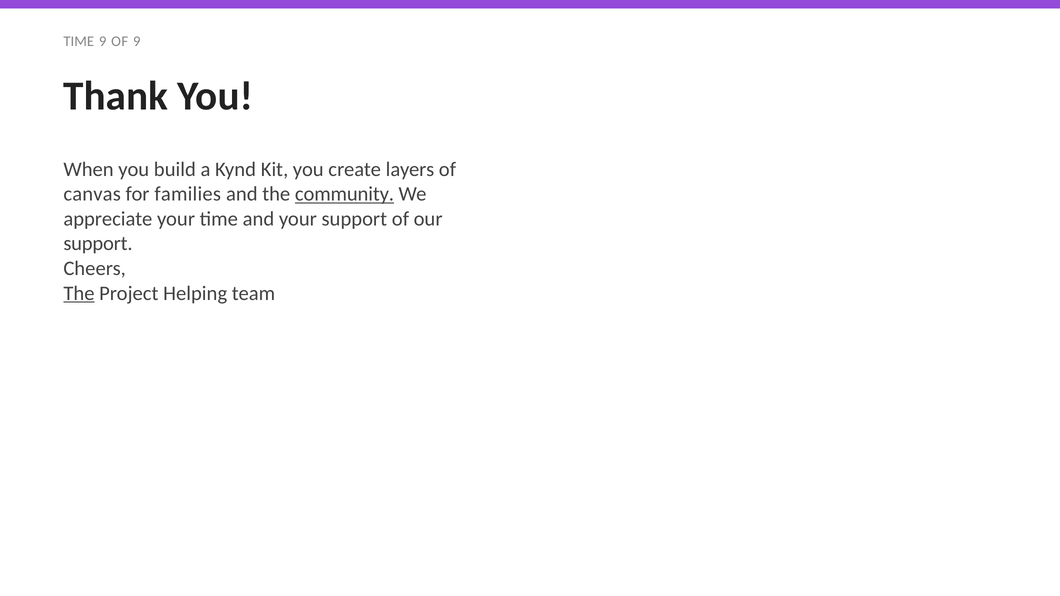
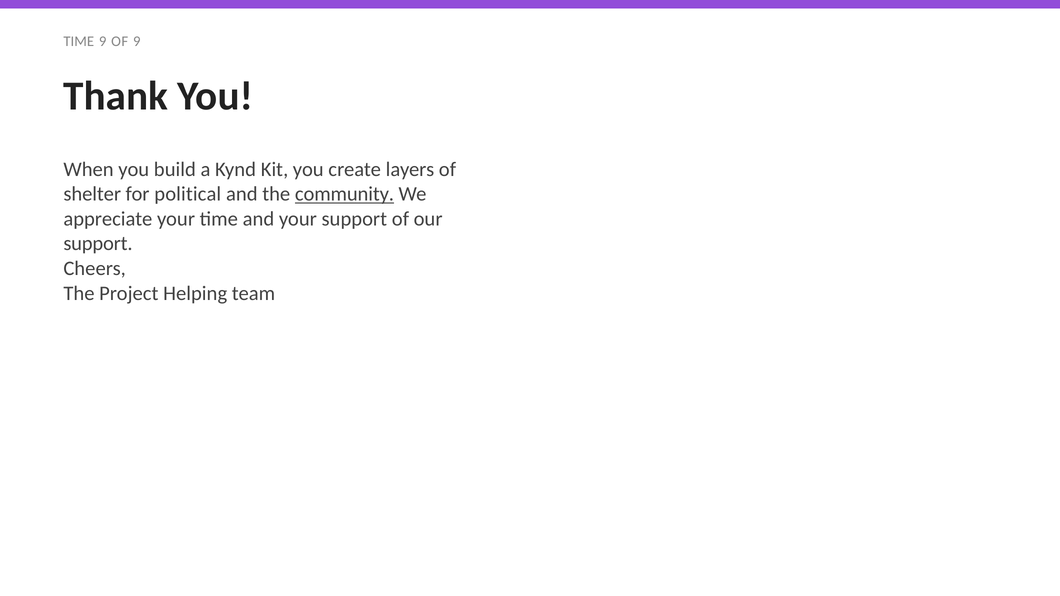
canvas: canvas -> shelter (92, 194)
families: families -> political (188, 194)
The underline: present -> none (79, 293)
